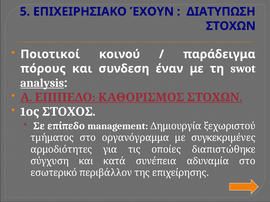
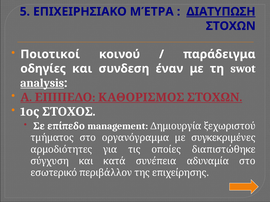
ΈΧΟΥΝ: ΈΧΟΥΝ -> ΜΈΤΡΑ (152, 12)
ΔΙΑΤΥΠΩΣΗ underline: none -> present (221, 12)
πόρους: πόρους -> οδηγίες (43, 69)
